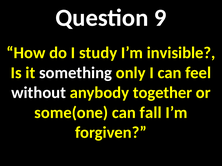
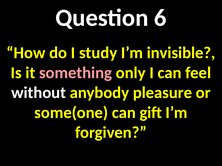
9: 9 -> 6 (160, 18)
something colour: white -> pink (76, 73)
together: together -> pleasure (162, 93)
fall: fall -> gift (151, 113)
